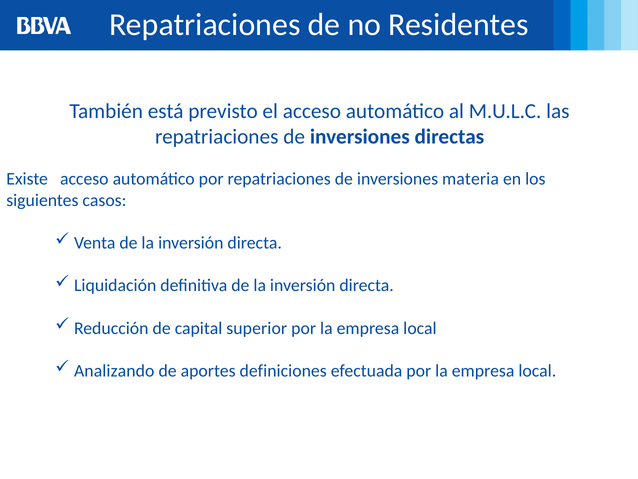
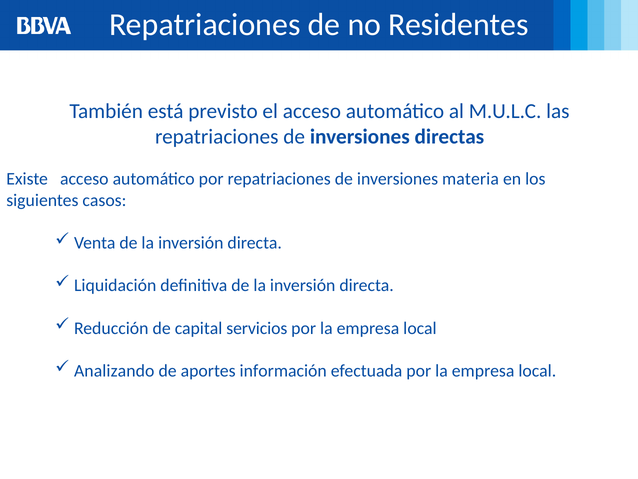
superior: superior -> servicios (257, 328)
definiciones: definiciones -> información (283, 370)
